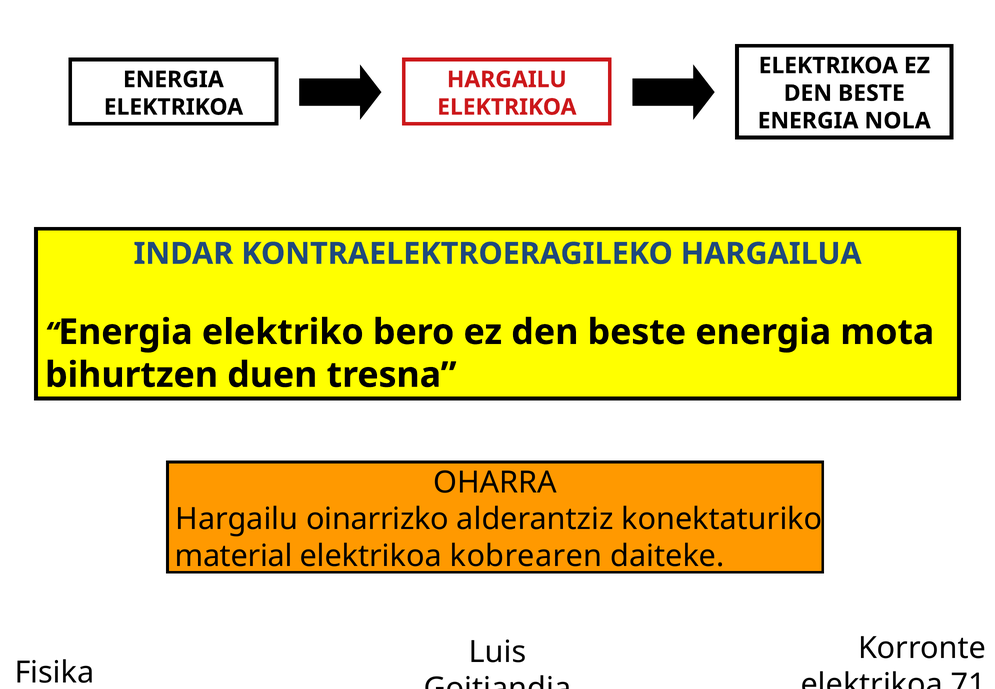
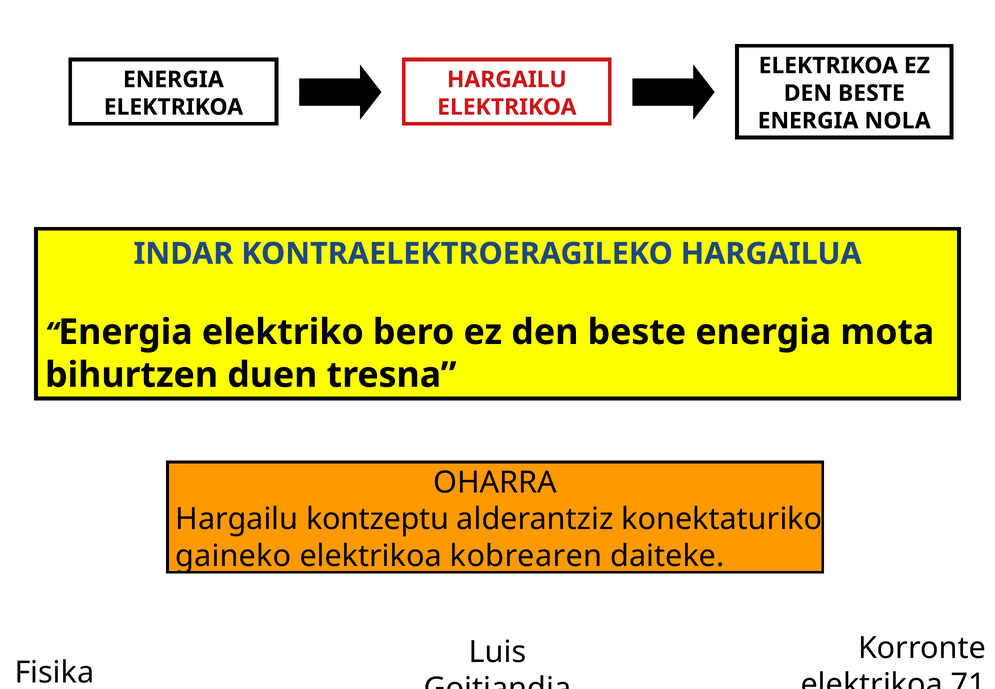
oinarrizko: oinarrizko -> kontzeptu (378, 519)
material: material -> gaineko (233, 556)
